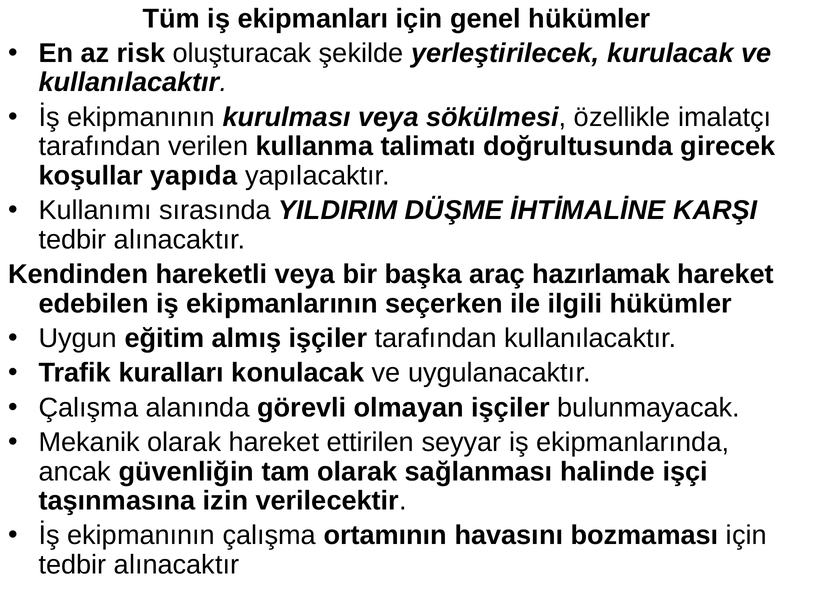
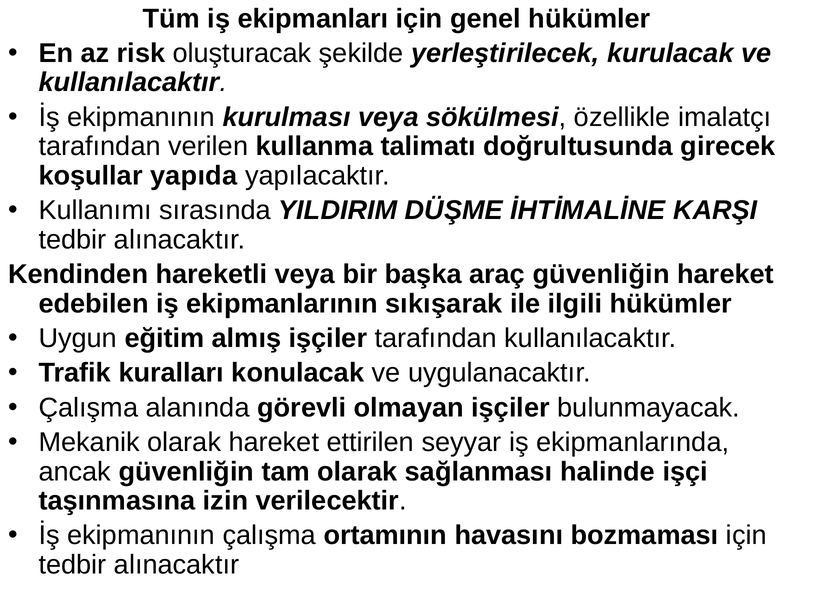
araç hazırlamak: hazırlamak -> güvenliğin (601, 275)
seçerken: seçerken -> sıkışarak (444, 304)
